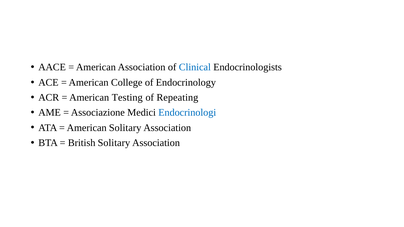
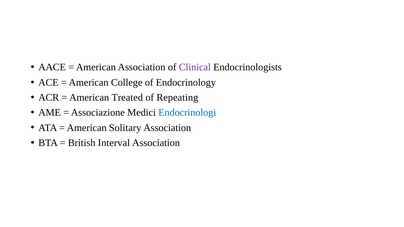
Clinical colour: blue -> purple (195, 67)
Testing: Testing -> Treated (127, 98)
British Solitary: Solitary -> Interval (114, 143)
